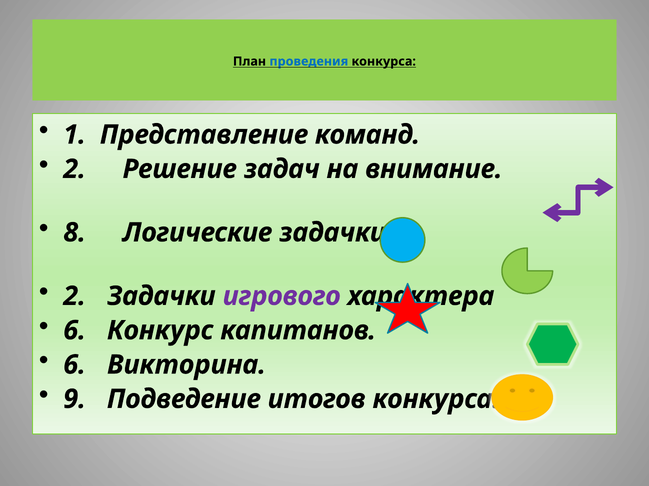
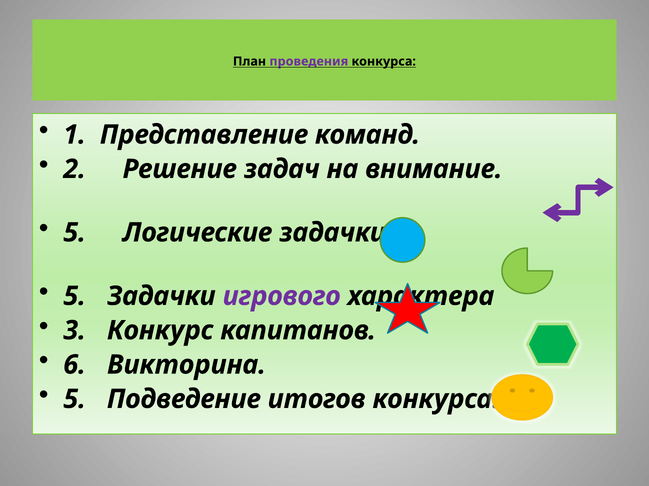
проведения colour: blue -> purple (309, 61)
8: 8 -> 5 (75, 233)
2: 2 -> 5 (75, 297)
6: 6 -> 3 (75, 331)
9: 9 -> 5 (75, 400)
